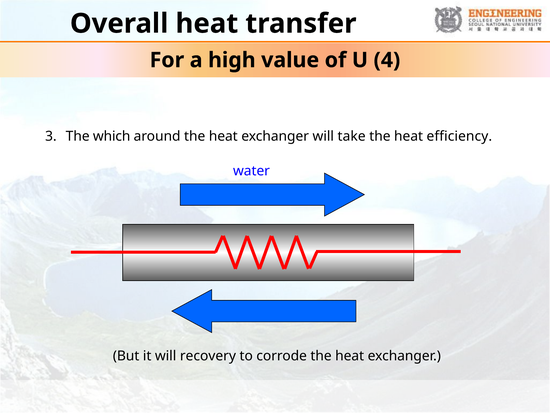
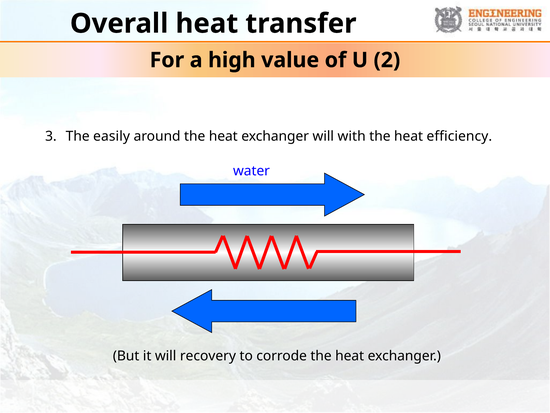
4: 4 -> 2 (387, 60)
which: which -> easily (112, 136)
take: take -> with (352, 136)
